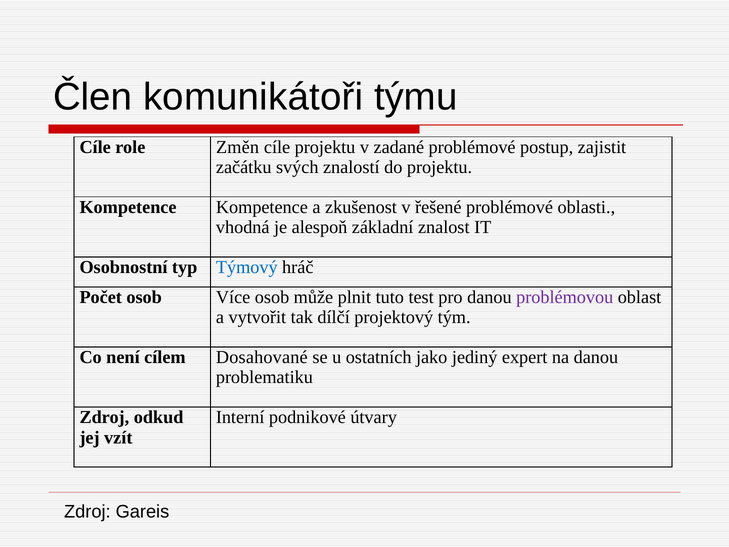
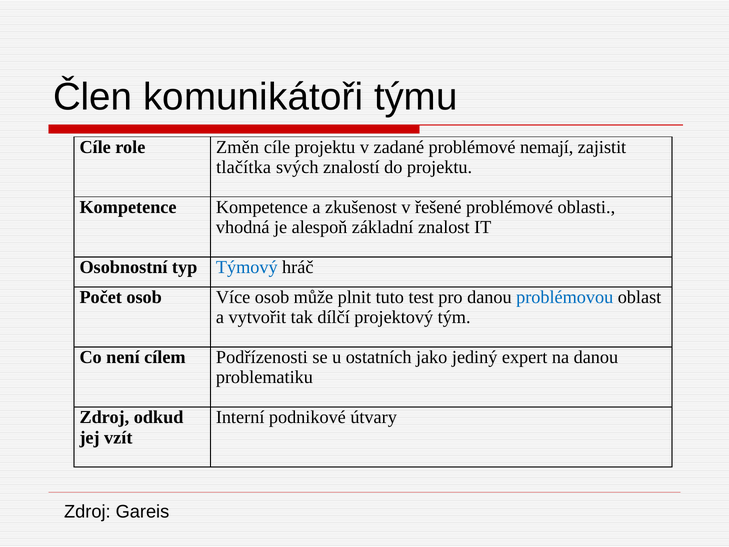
postup: postup -> nemají (547, 147)
začátku: začátku -> tlačítka (244, 167)
problémovou colour: purple -> blue (565, 297)
Dosahované: Dosahované -> Podřízenosti (262, 357)
